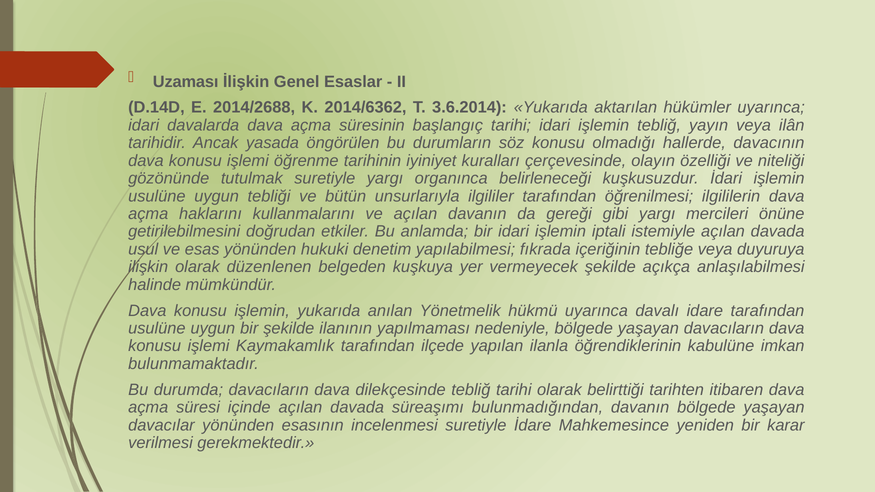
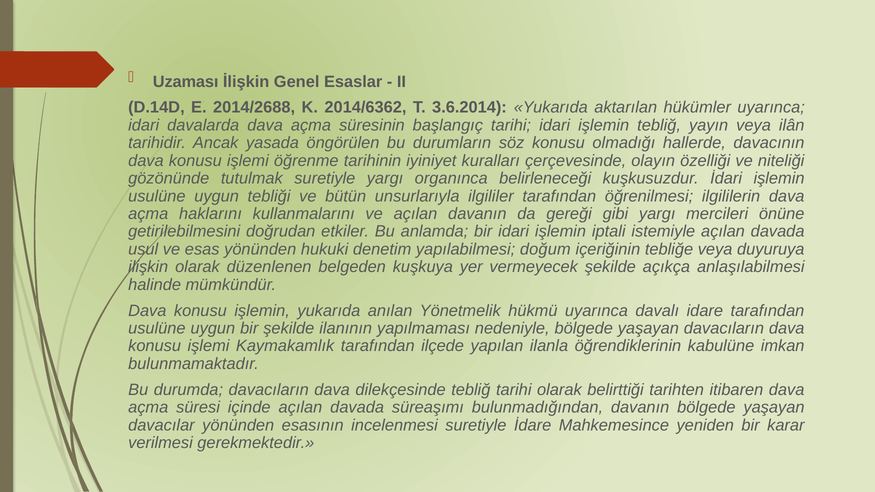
fıkrada: fıkrada -> doğum (545, 249)
